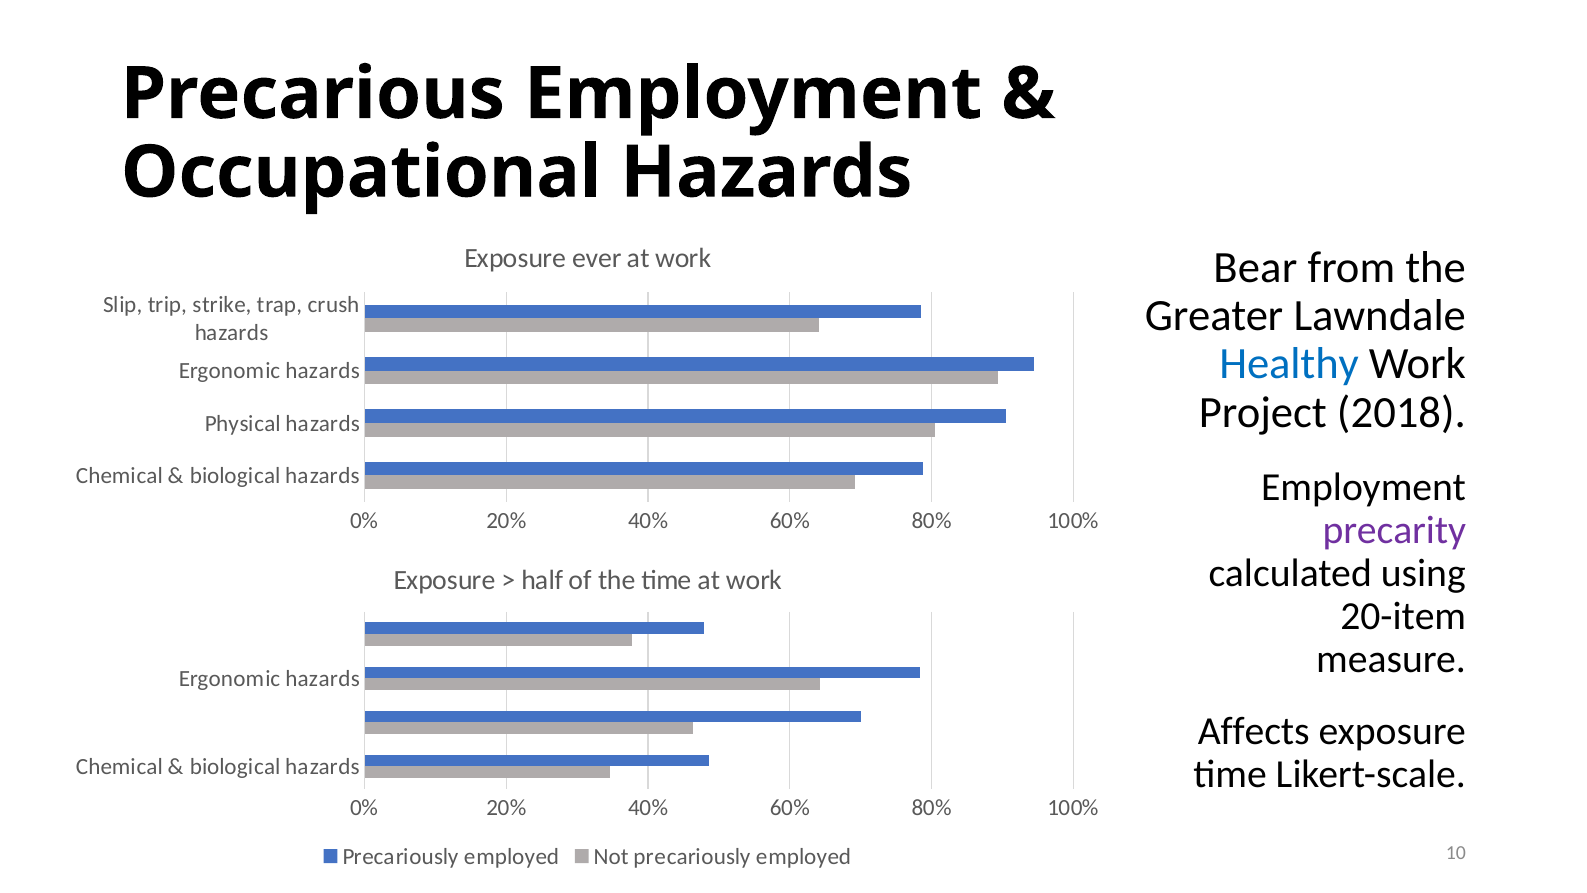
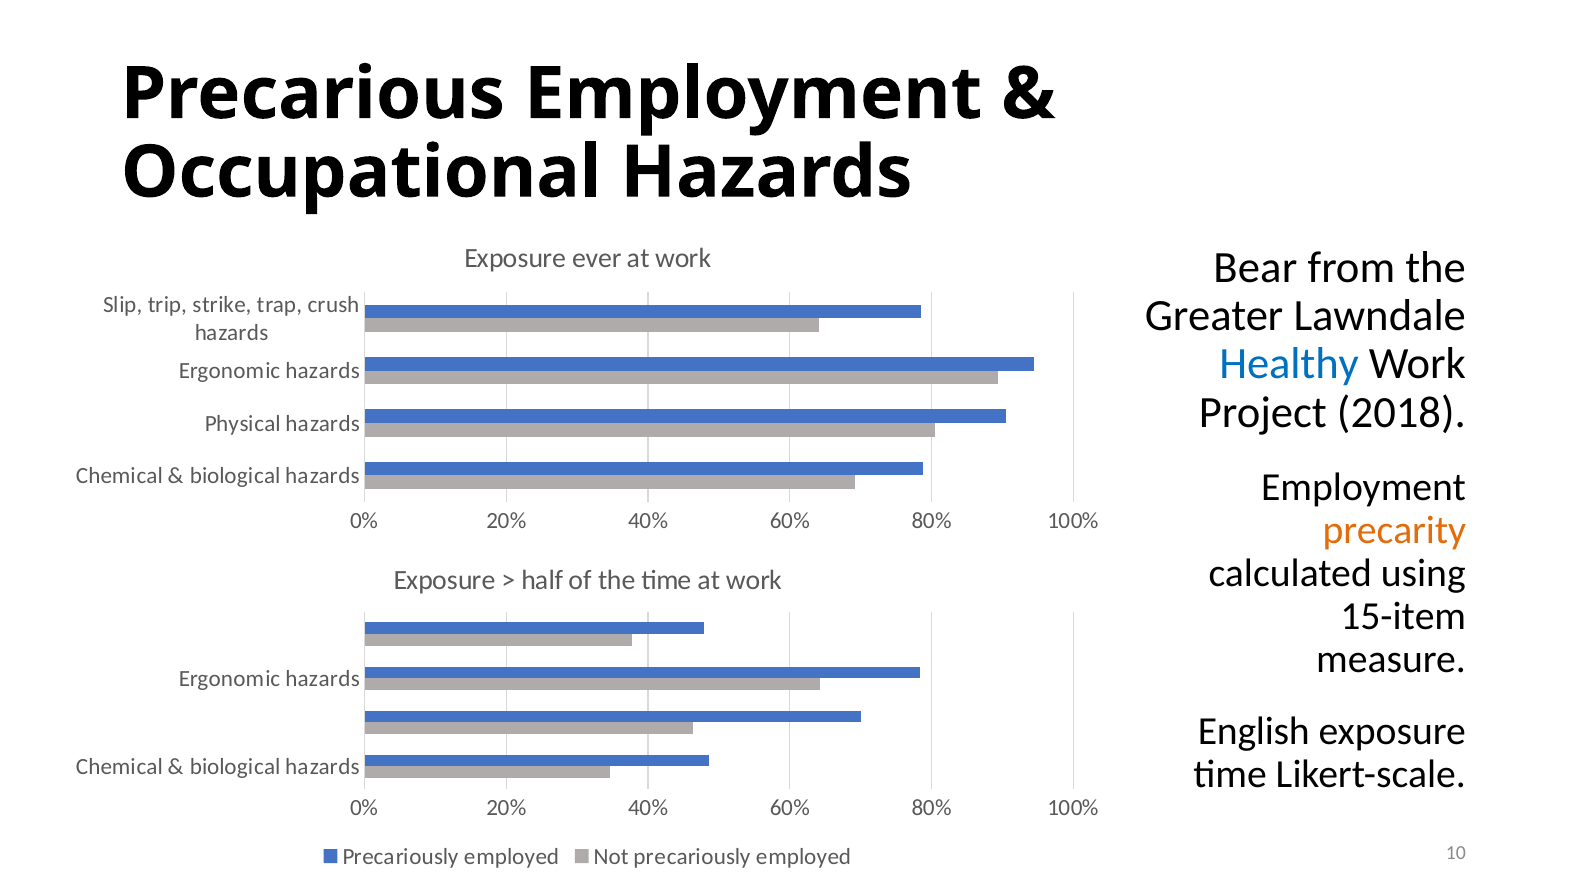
precarity colour: purple -> orange (1394, 530)
20-item: 20-item -> 15-item (1403, 616)
Affects: Affects -> English (1254, 732)
